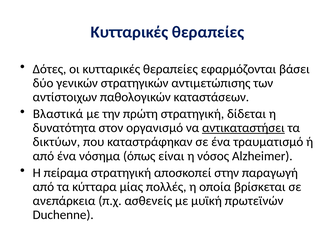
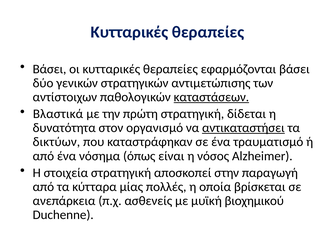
Δότες: Δότες -> Βάσει (50, 69)
καταστάσεων underline: none -> present (211, 97)
πείραμα: πείραμα -> στοιχεία (66, 173)
πρωτεϊνών: πρωτεϊνών -> βιοχημικού (254, 201)
